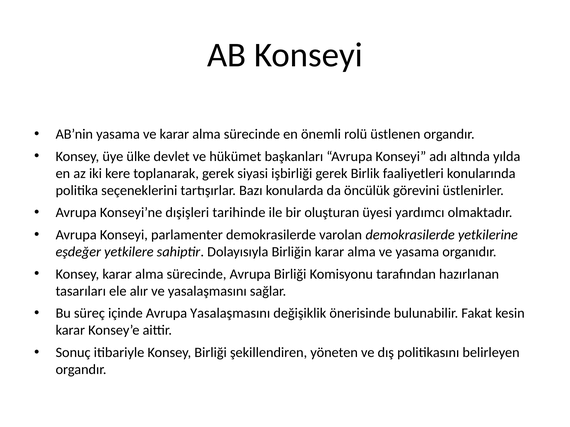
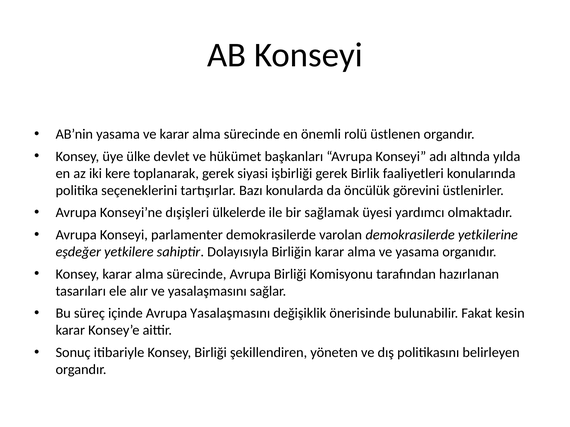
tarihinde: tarihinde -> ülkelerde (239, 213)
oluşturan: oluşturan -> sağlamak (332, 213)
